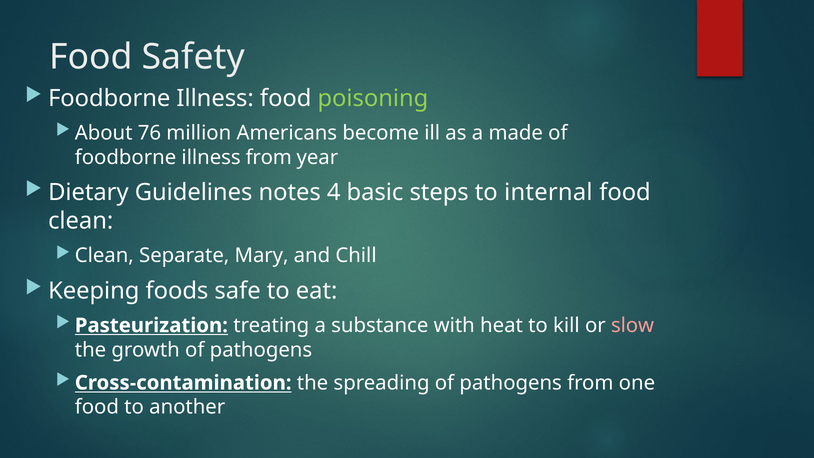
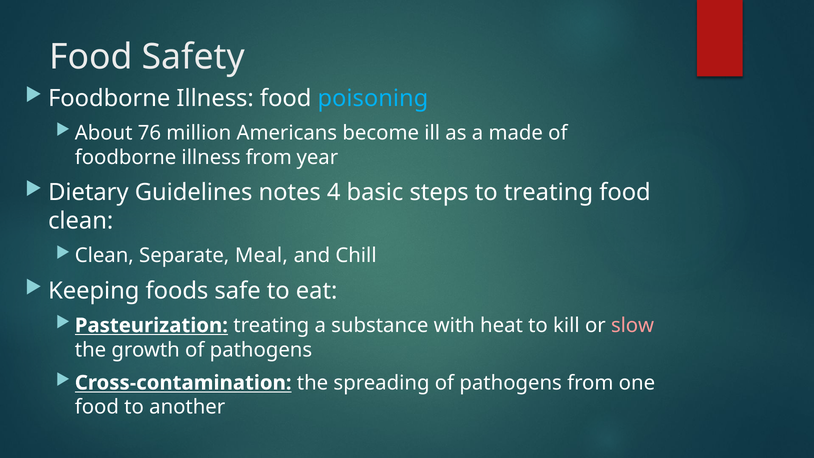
poisoning colour: light green -> light blue (373, 98)
to internal: internal -> treating (549, 192)
Mary: Mary -> Meal (261, 256)
